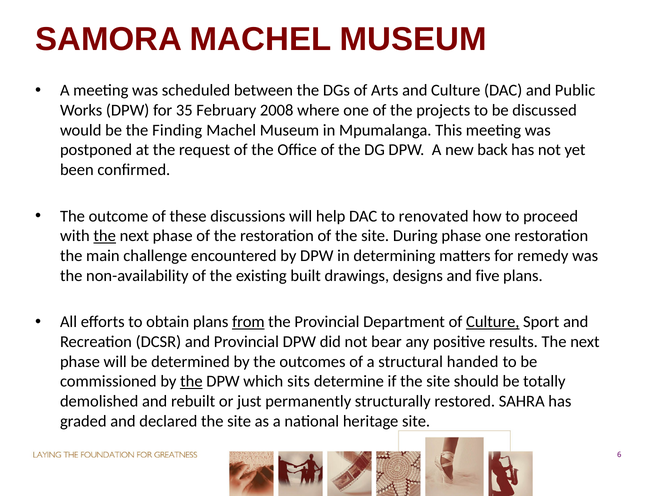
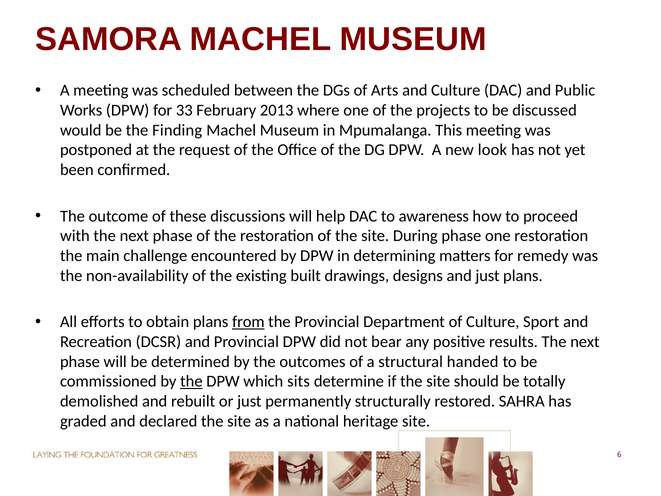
35: 35 -> 33 (184, 110)
2008: 2008 -> 2013 (277, 110)
back: back -> look (492, 150)
renovated: renovated -> awareness (434, 216)
the underline: present -> none (105, 236)
and five: five -> just (488, 276)
Culture underline: present -> none (493, 322)
